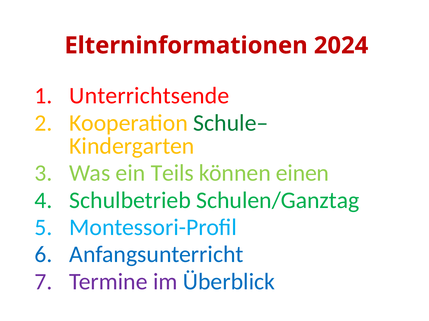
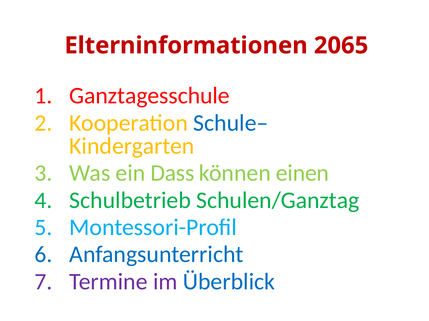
2024: 2024 -> 2065 (341, 46)
Unterrichtsende: Unterrichtsende -> Ganztagesschule (149, 96)
Schule– colour: green -> blue (231, 123)
Teils: Teils -> Dass (172, 173)
